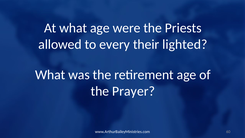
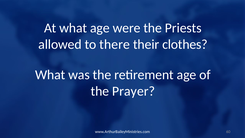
every: every -> there (115, 44)
lighted: lighted -> clothes (185, 44)
